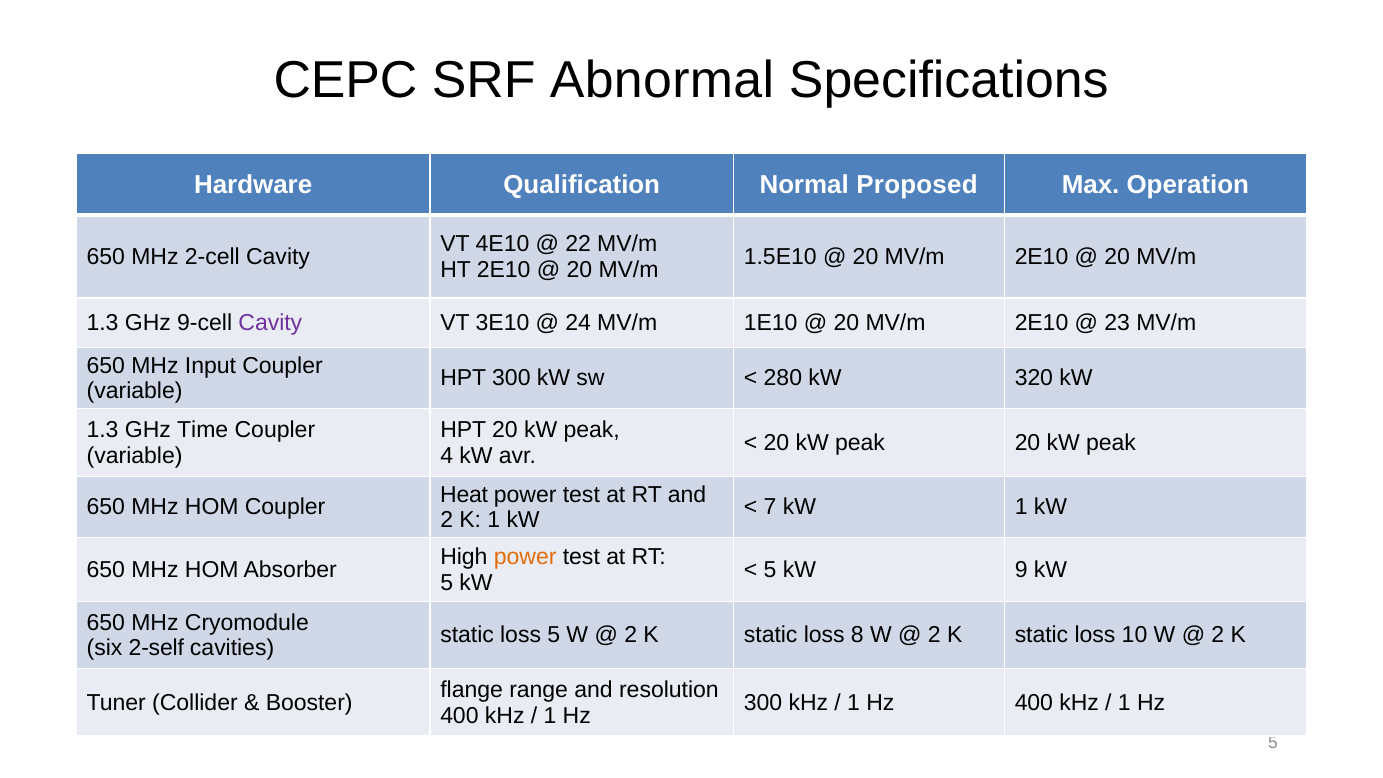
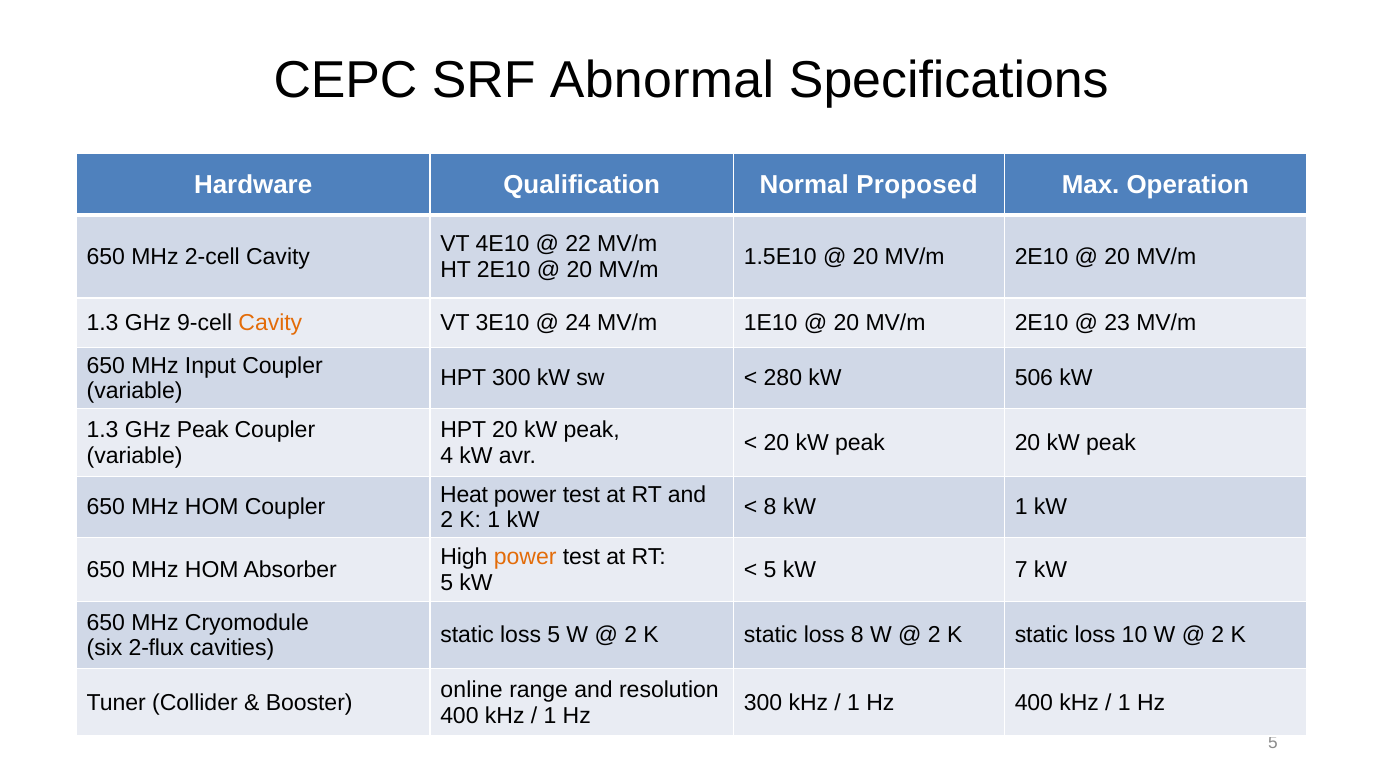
Cavity colour: purple -> orange (270, 323)
320: 320 -> 506 (1034, 378)
GHz Time: Time -> Peak (203, 430)
7: 7 -> 8 (770, 507)
9: 9 -> 7 (1021, 570)
2-self: 2-self -> 2-flux (156, 648)
flange: flange -> online (472, 690)
